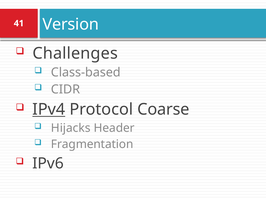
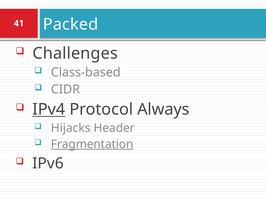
Version: Version -> Packed (71, 24)
Coarse: Coarse -> Always (163, 110)
Fragmentation underline: none -> present (92, 144)
